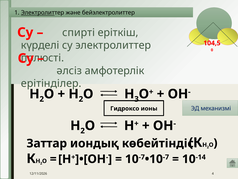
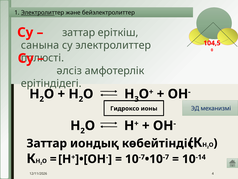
спирті: спирті -> заттар (79, 32)
күрделі: күрделі -> санына (40, 45)
ерітінділер: ерітінділер -> ерітіндідегі (51, 83)
